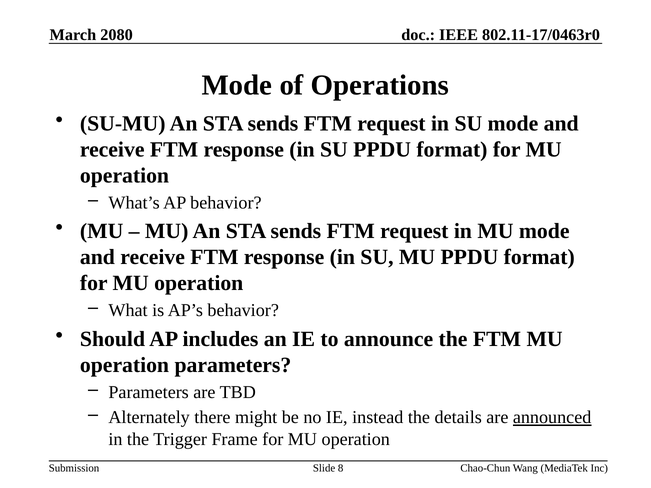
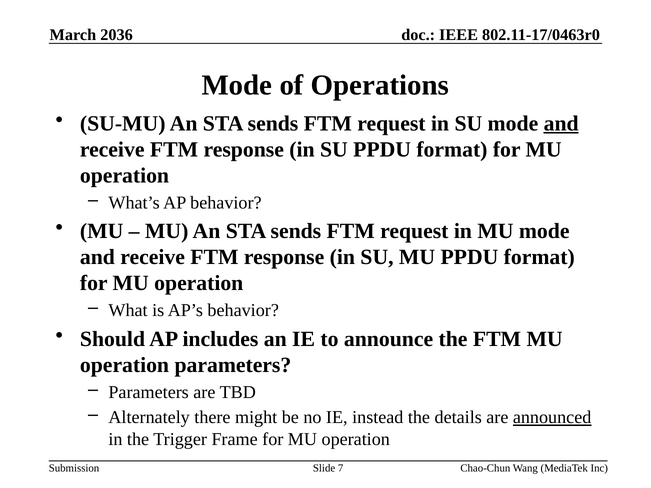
2080: 2080 -> 2036 (117, 35)
and underline: none -> present (561, 124)
8: 8 -> 7 (341, 468)
